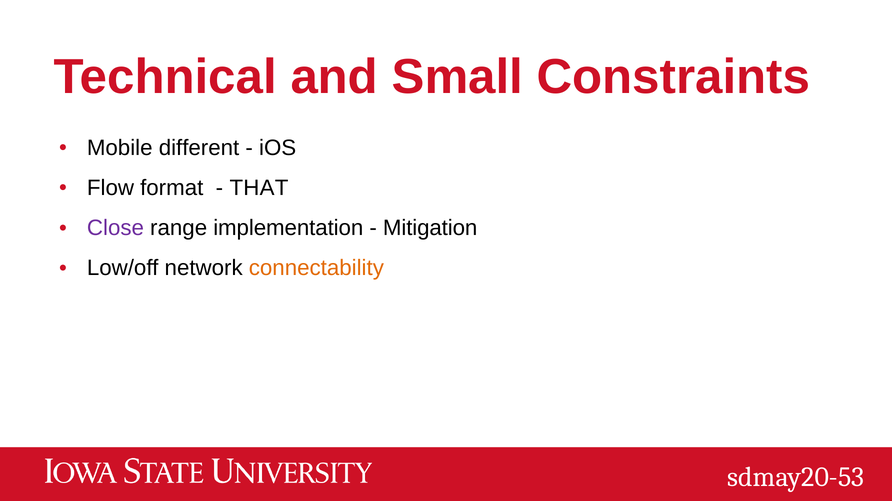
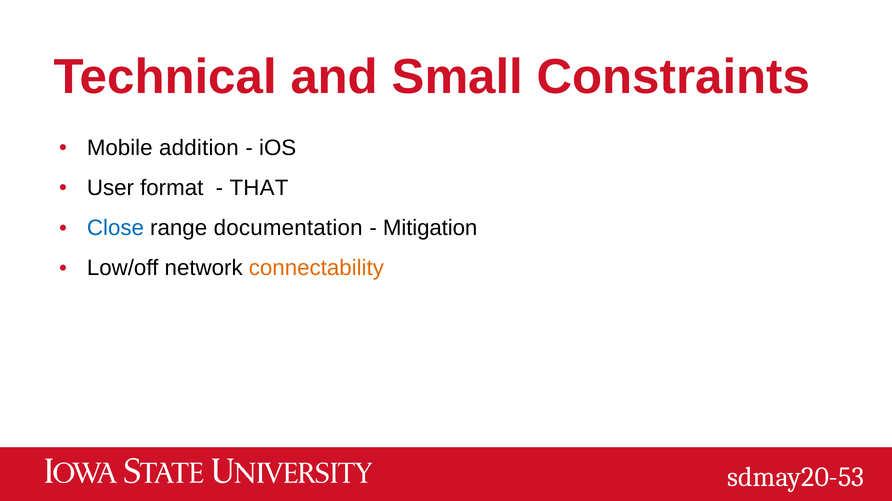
different: different -> addition (199, 148)
Flow: Flow -> User (111, 188)
Close colour: purple -> blue (115, 228)
implementation: implementation -> documentation (288, 228)
